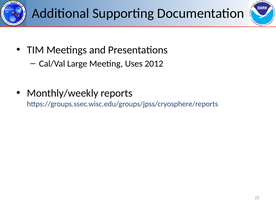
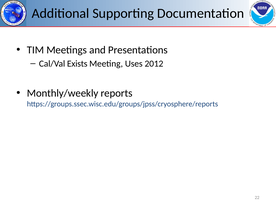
Large: Large -> Exists (77, 64)
